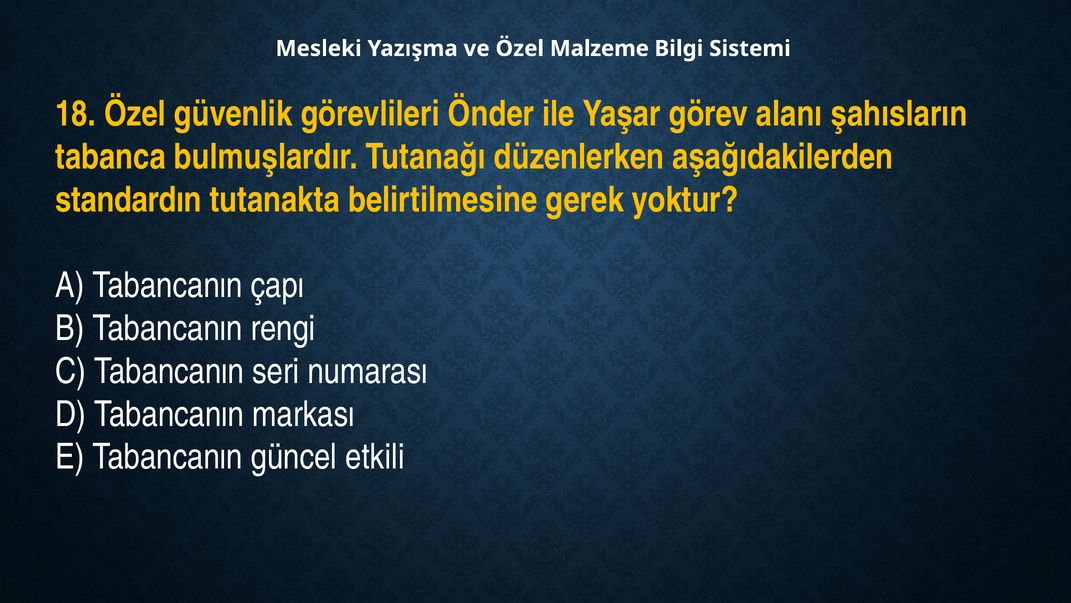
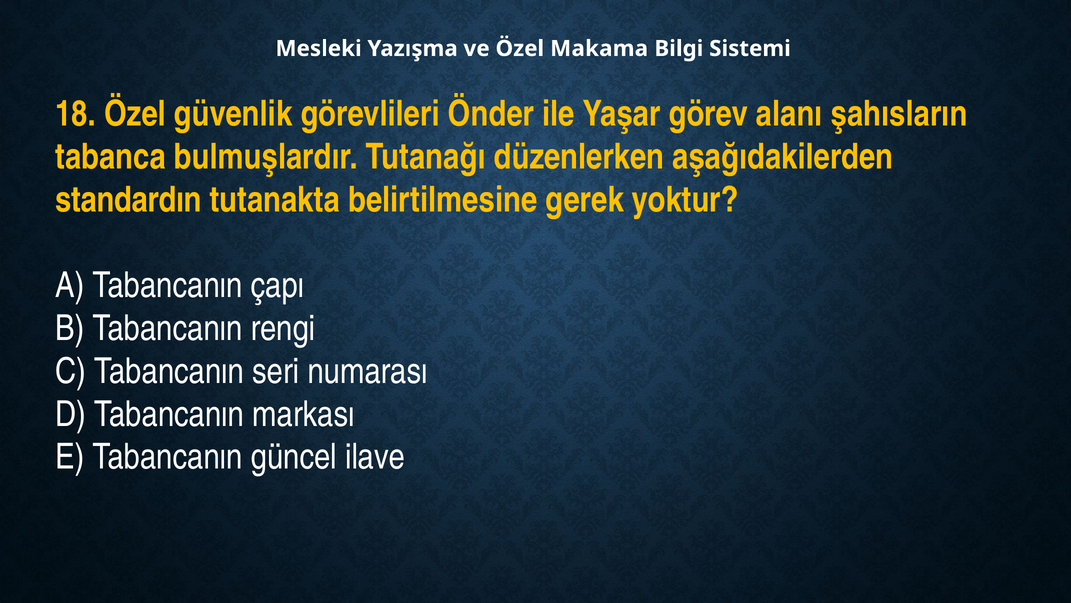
Malzeme: Malzeme -> Makama (599, 49)
etkili: etkili -> ilave (375, 457)
